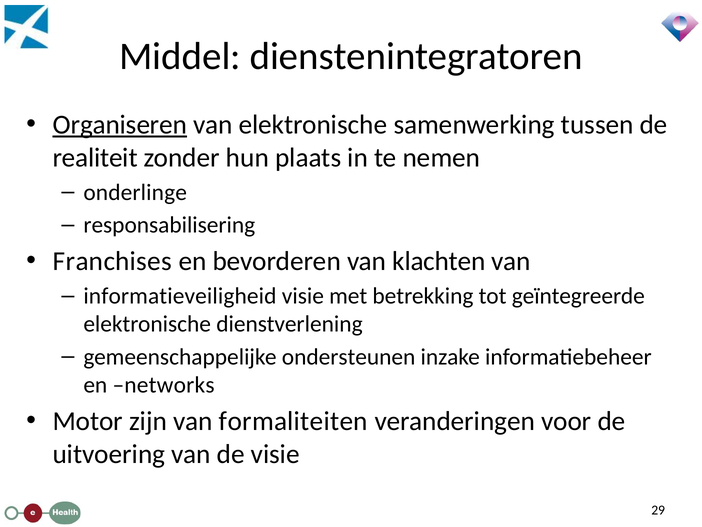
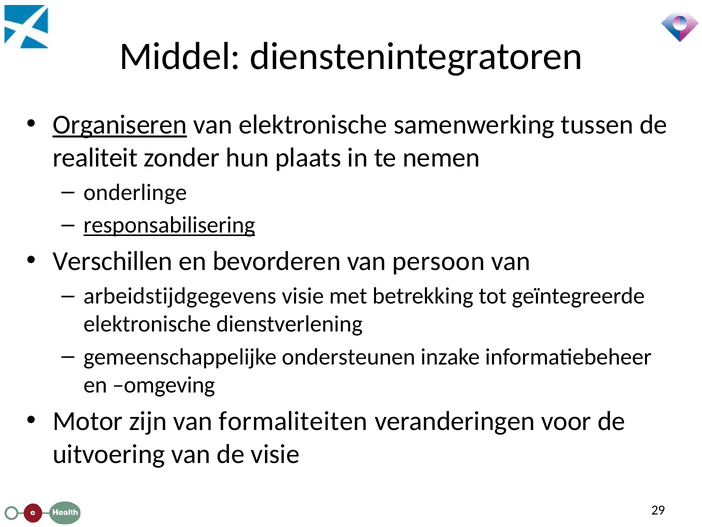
responsabilisering underline: none -> present (169, 225)
Franchises: Franchises -> Verschillen (113, 261)
klachten: klachten -> persoon (439, 261)
informatieveiligheid: informatieveiligheid -> arbeidstijdgegevens (180, 296)
networks: networks -> omgeving (164, 385)
